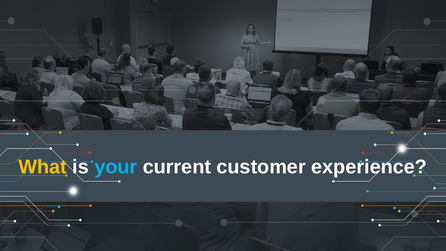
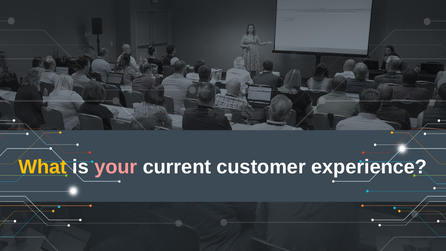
your colour: light blue -> pink (116, 167)
